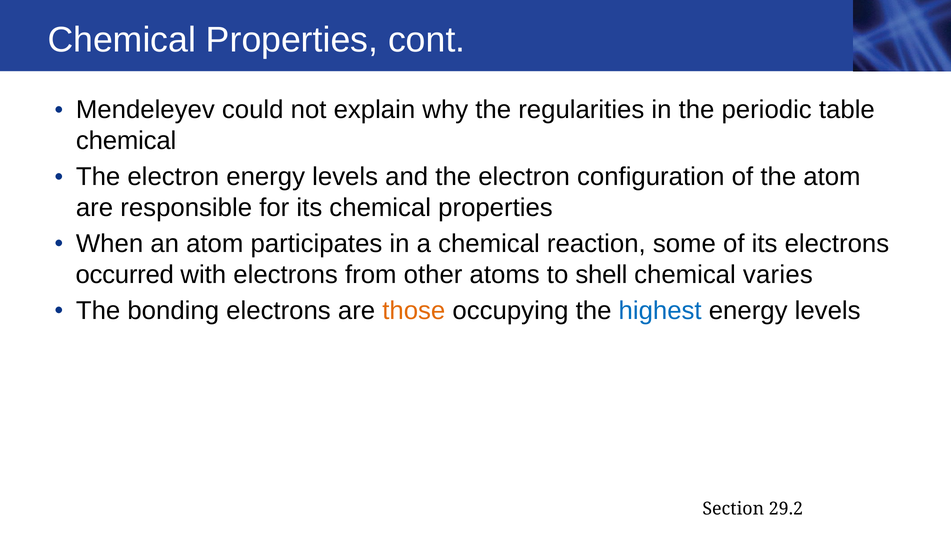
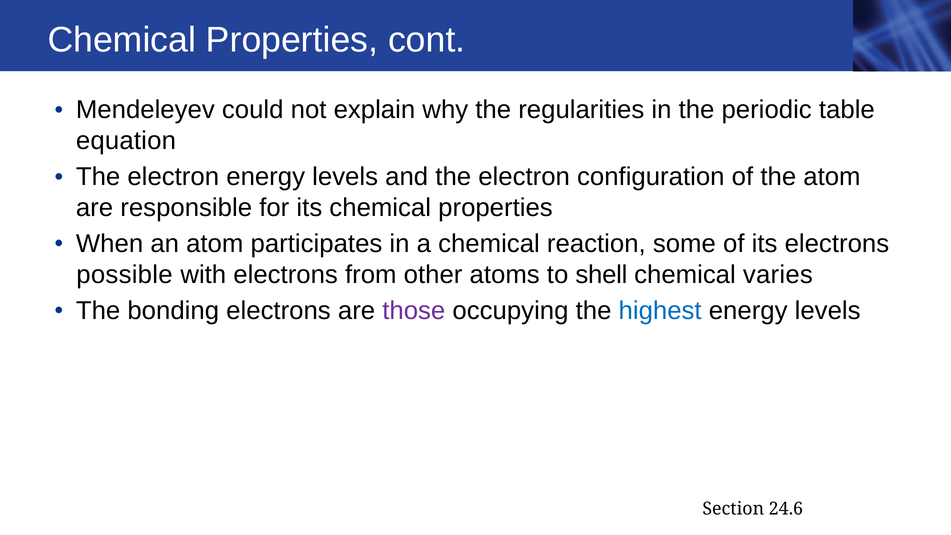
chemical: chemical -> equation (126, 141)
occurred: occurred -> possible (124, 275)
those colour: orange -> purple (414, 311)
29.2: 29.2 -> 24.6 (786, 509)
